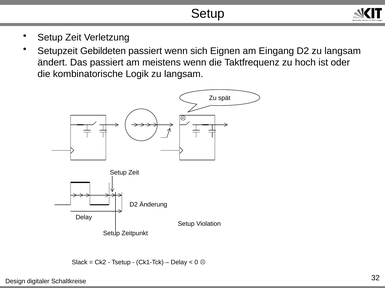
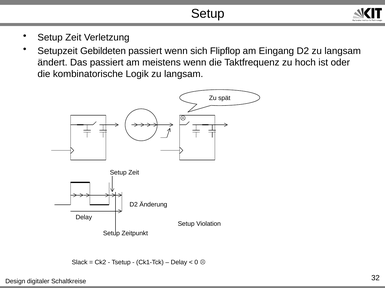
Eignen: Eignen -> Flipflop (225, 51)
